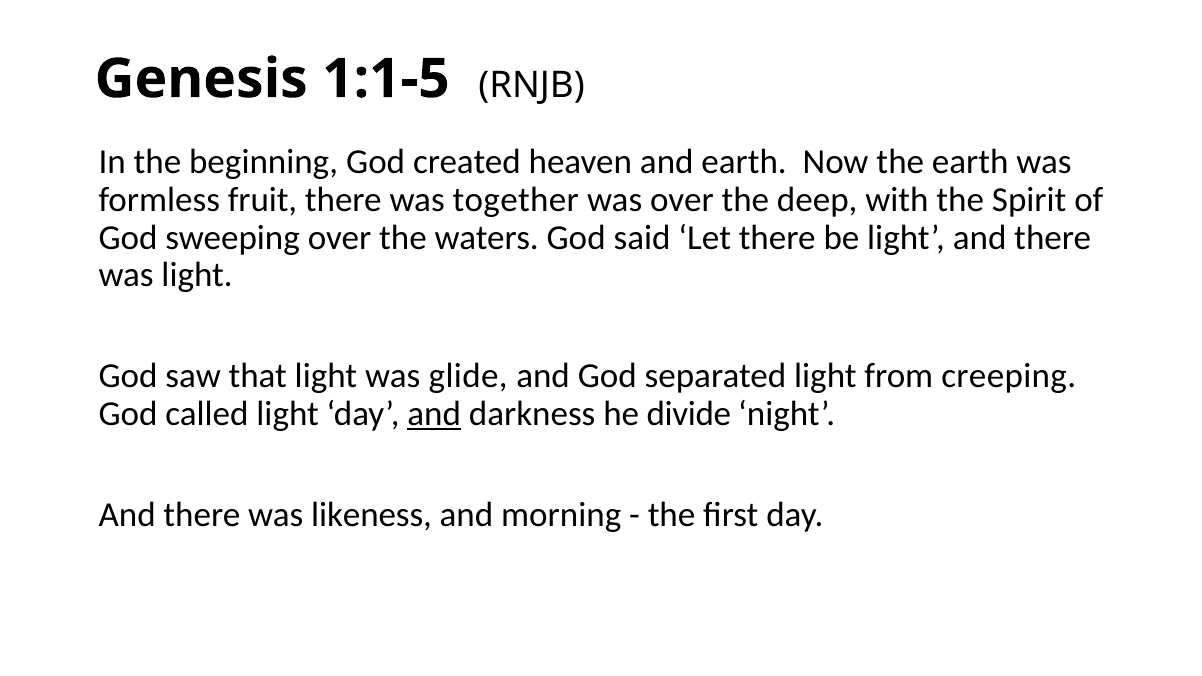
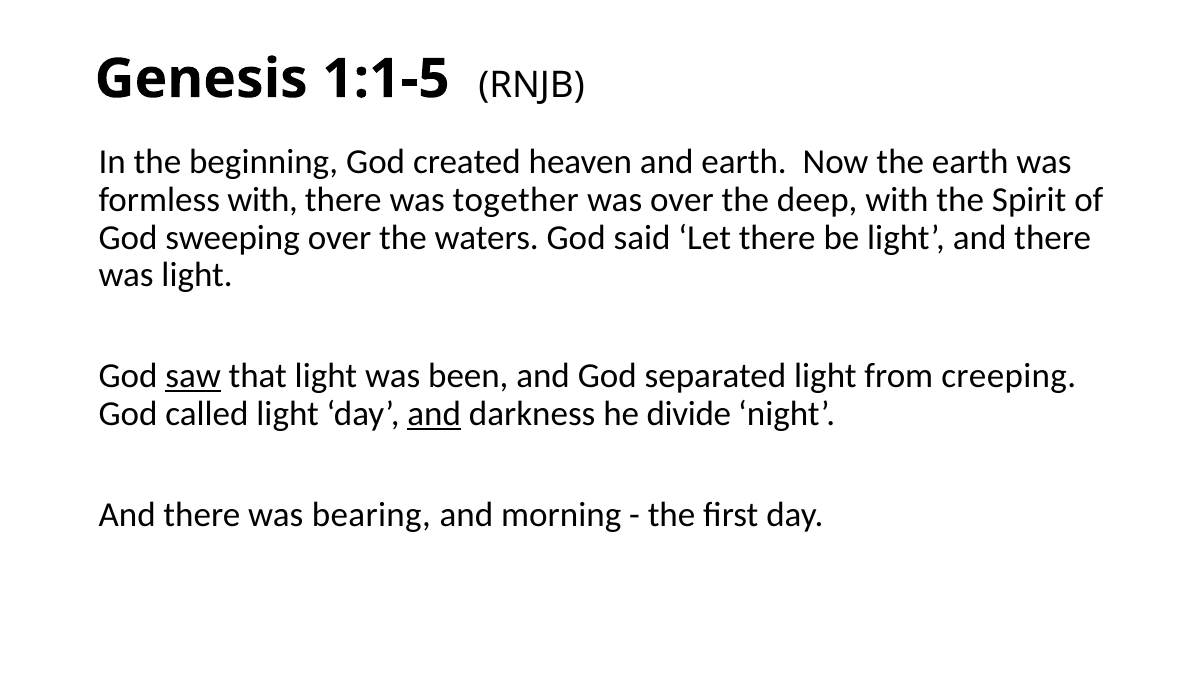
formless fruit: fruit -> with (263, 200)
saw underline: none -> present (193, 376)
glide: glide -> been (468, 376)
likeness: likeness -> bearing (371, 515)
